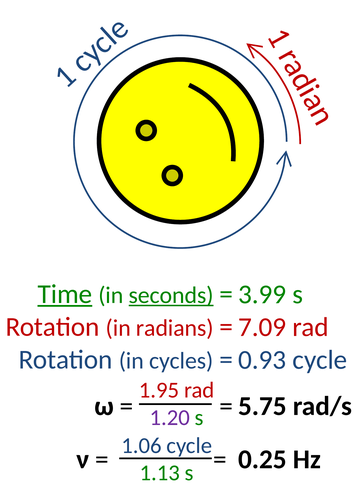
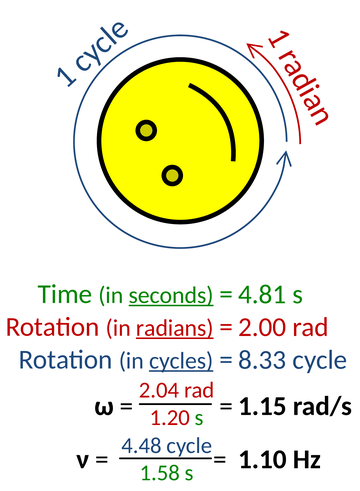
Time underline: present -> none (65, 294)
3.99: 3.99 -> 4.81 (262, 294)
radians underline: none -> present (175, 328)
7.09: 7.09 -> 2.00 (262, 327)
cycles underline: none -> present (181, 361)
0.93: 0.93 -> 8.33 (262, 360)
1.95: 1.95 -> 2.04 (159, 390)
5.75: 5.75 -> 1.15 (262, 406)
1.20 colour: purple -> red (170, 418)
1.06: 1.06 -> 4.48 (141, 446)
0.25: 0.25 -> 1.10 (262, 459)
1.13: 1.13 -> 1.58 (160, 473)
